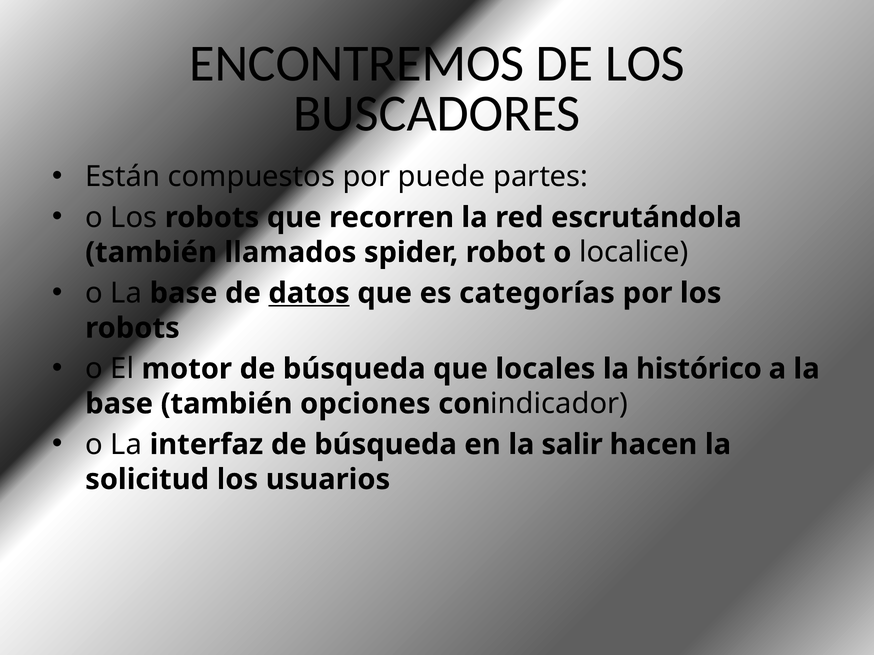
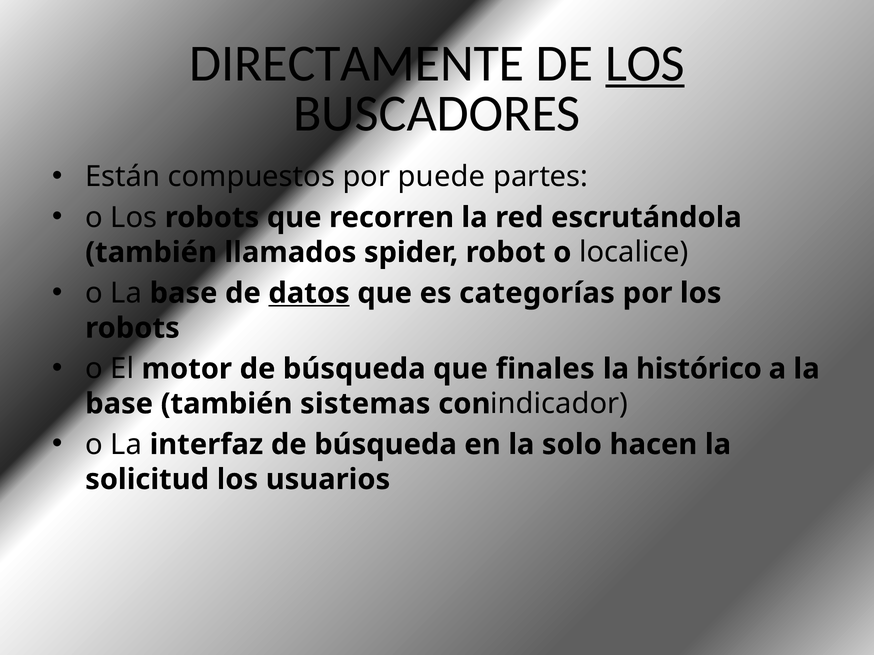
ENCONTREMOS: ENCONTREMOS -> DIRECTAMENTE (357, 64)
LOS underline: none -> present (645, 64)
locales: locales -> finales (545, 369)
opciones: opciones -> sistemas (365, 404)
salir: salir -> solo (572, 445)
